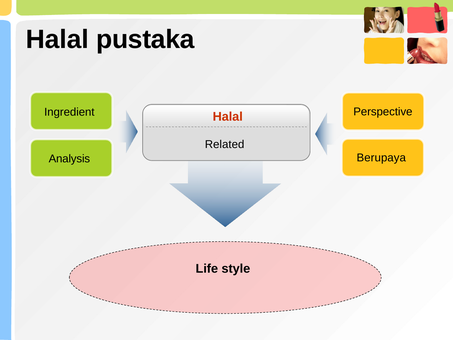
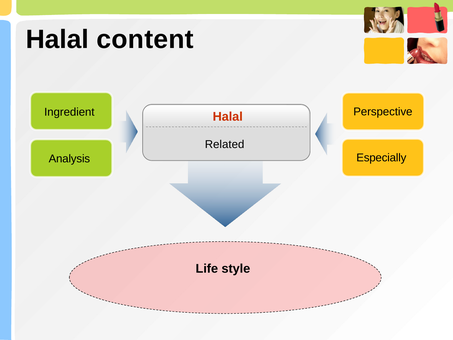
pustaka: pustaka -> content (145, 39)
Berupaya: Berupaya -> Especially (381, 158)
